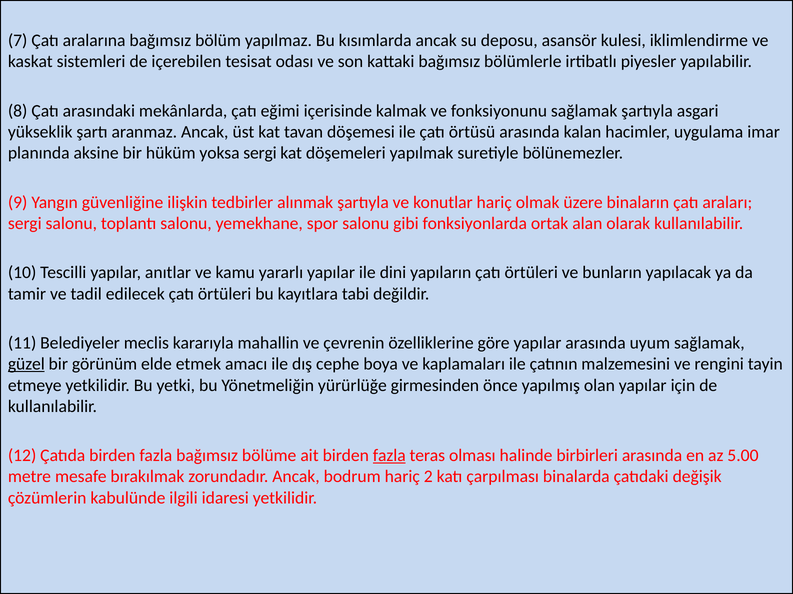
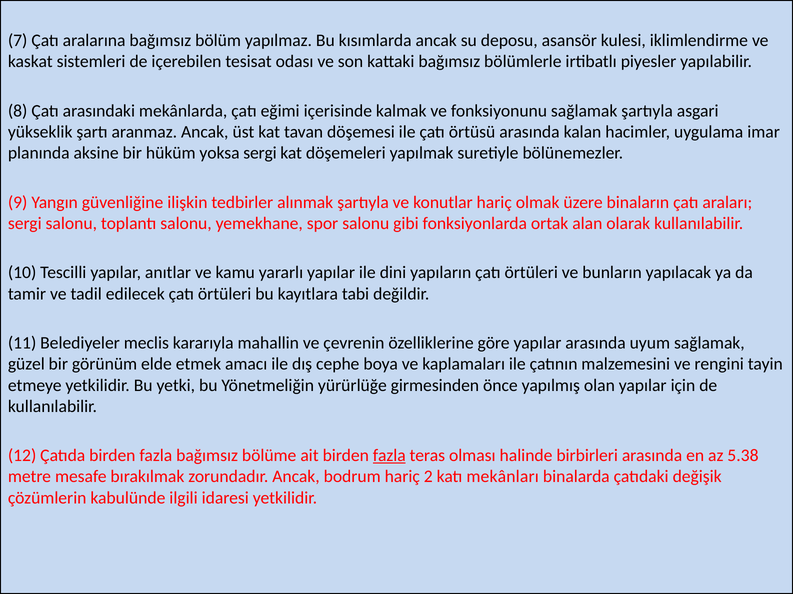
güzel underline: present -> none (26, 365)
5.00: 5.00 -> 5.38 (743, 456)
çarpılması: çarpılması -> mekânları (503, 477)
